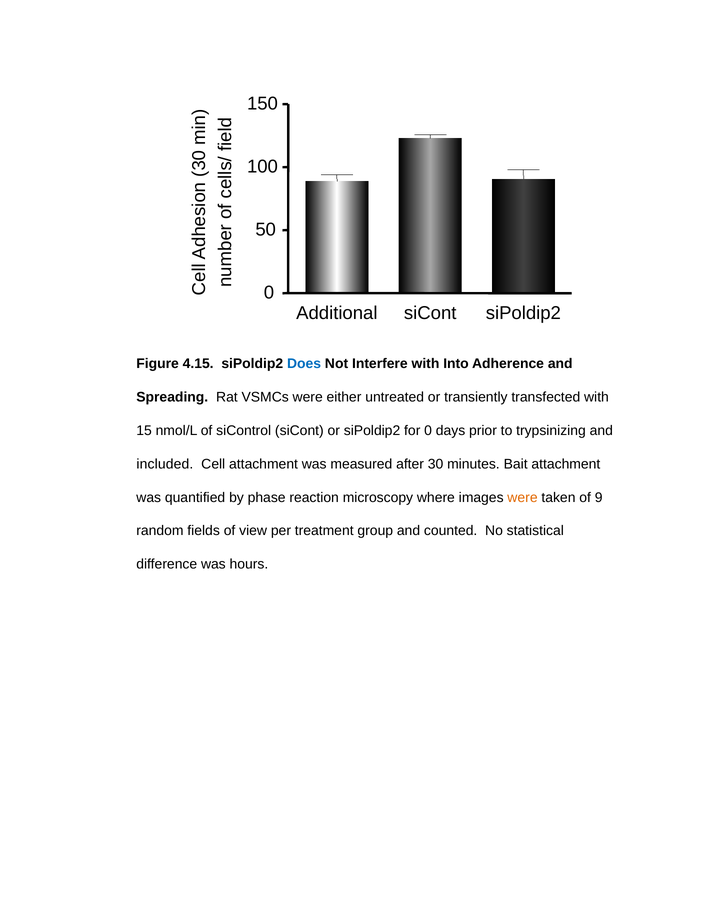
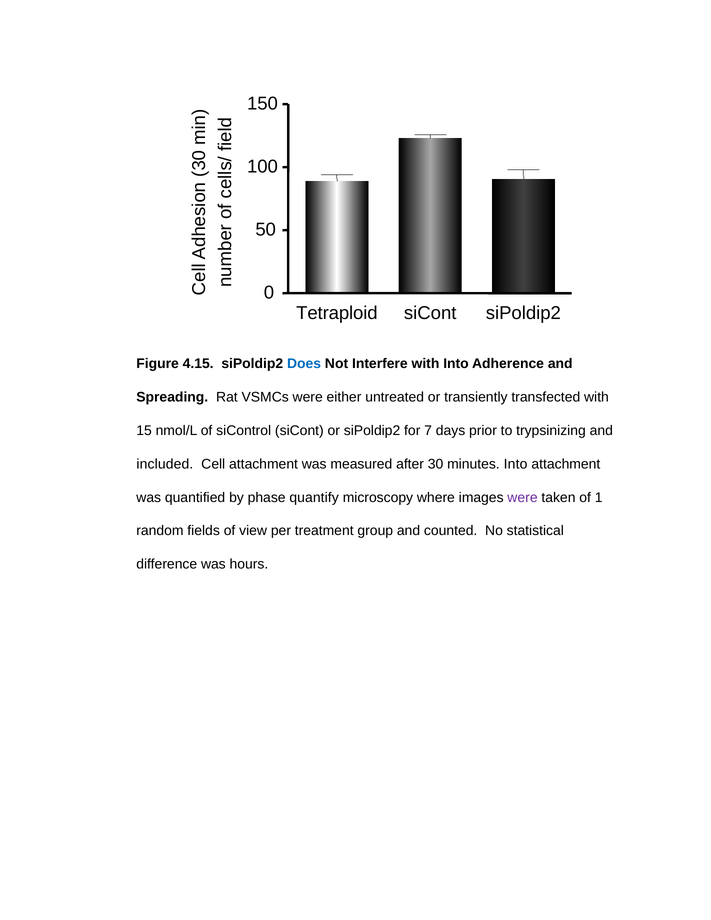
Additional: Additional -> Tetraploid (337, 313)
for 0: 0 -> 7 (428, 431)
minutes Bait: Bait -> Into (516, 464)
reaction: reaction -> quantify (314, 497)
were colour: orange -> purple (523, 497)
9: 9 -> 1 (599, 497)
